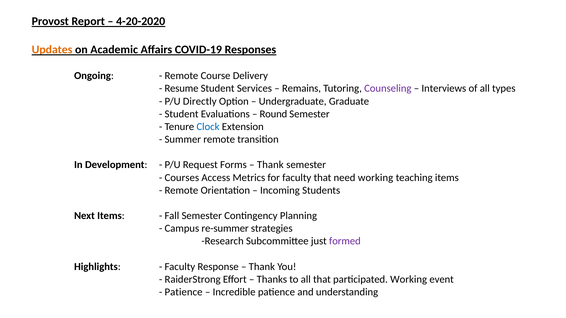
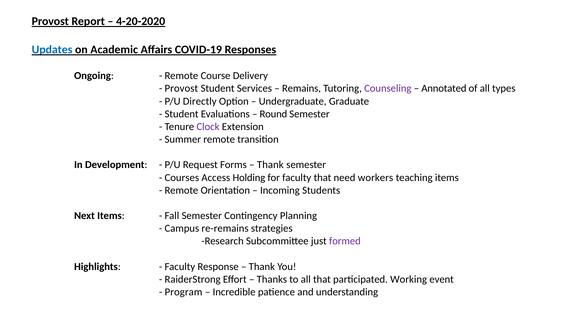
Updates colour: orange -> blue (52, 50)
Resume: Resume -> Provost (181, 89)
Interviews: Interviews -> Annotated (444, 89)
Clock colour: blue -> purple (208, 127)
Metrics: Metrics -> Holding (249, 178)
need working: working -> workers (376, 178)
re-summer: re-summer -> re-remains (225, 229)
Patience: Patience -> Program (184, 292)
